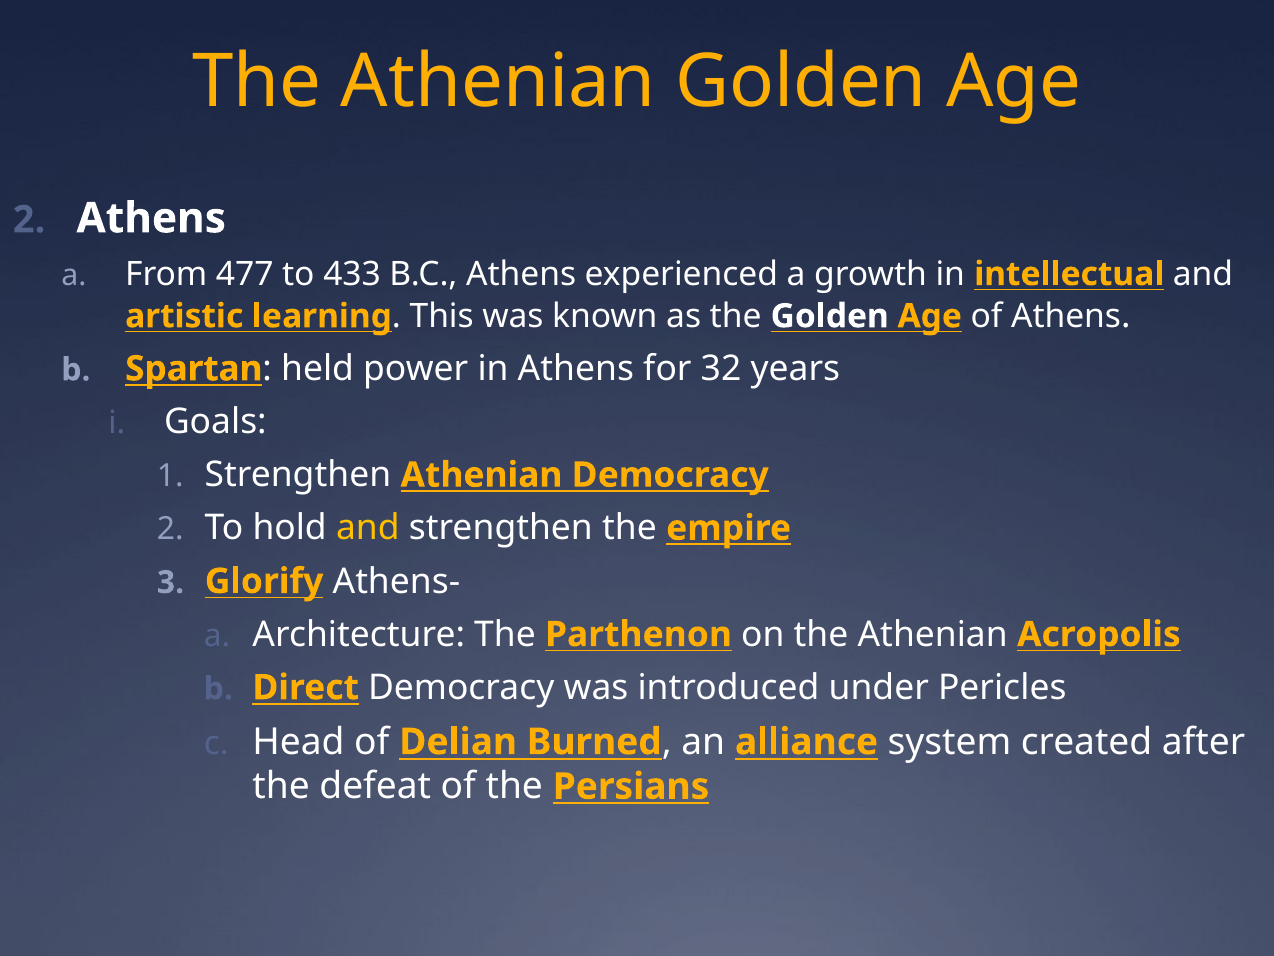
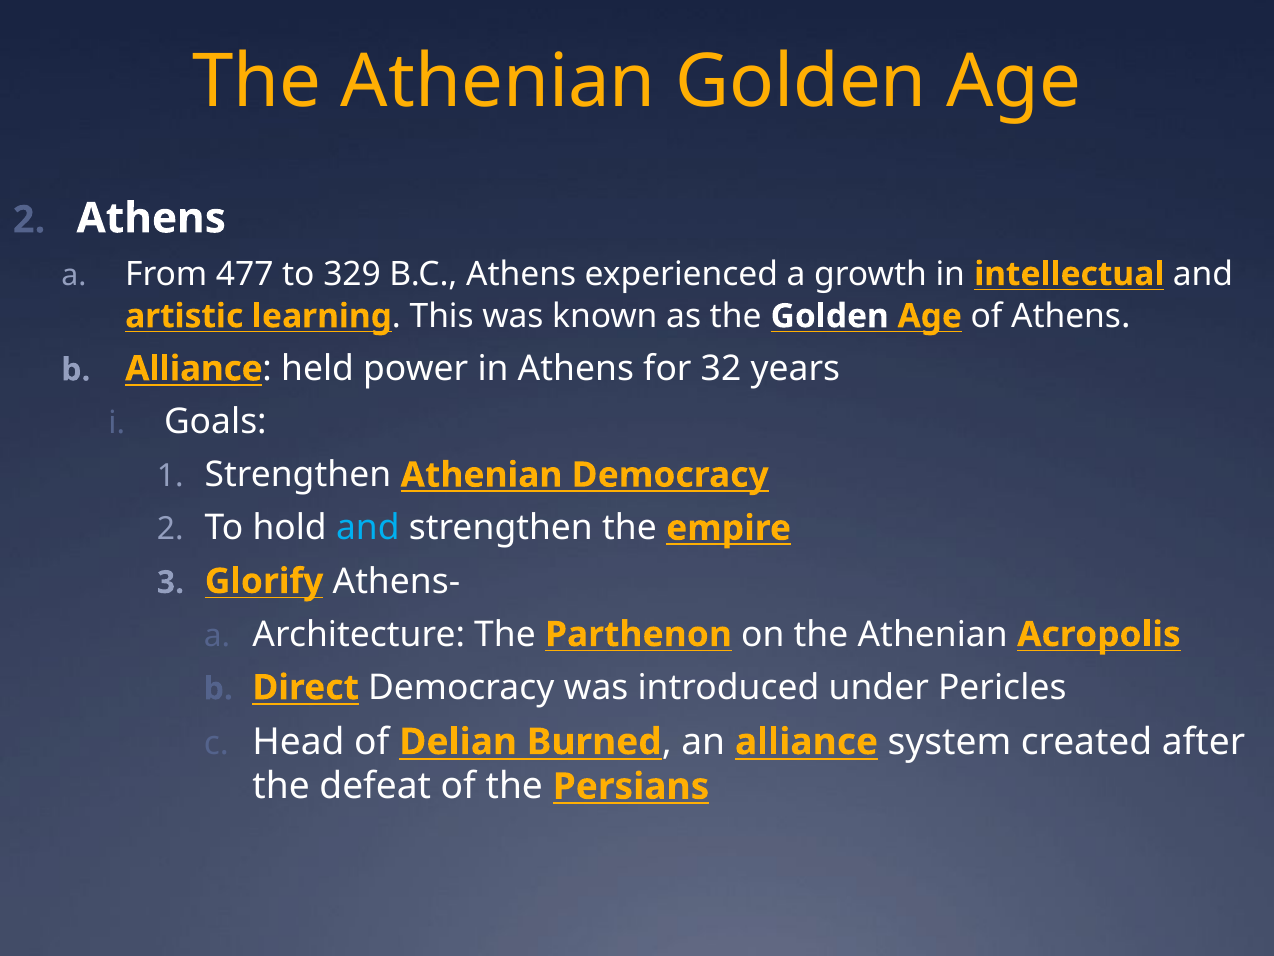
433: 433 -> 329 (352, 274)
Spartan: Spartan -> Alliance (194, 369)
and colour: yellow -> light blue (368, 528)
